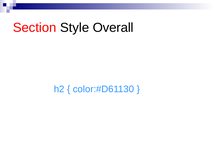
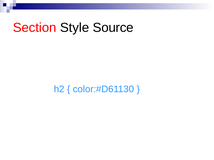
Overall: Overall -> Source (113, 28)
